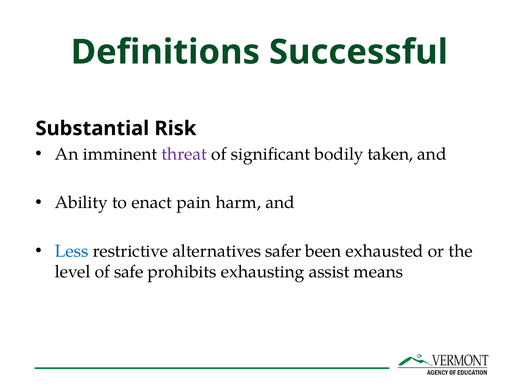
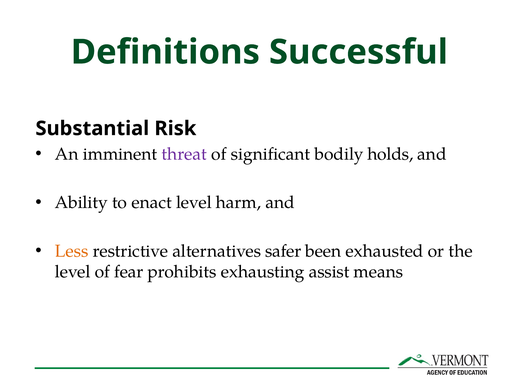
taken: taken -> holds (390, 154)
enact pain: pain -> level (194, 203)
Less colour: blue -> orange (72, 251)
safe: safe -> fear (129, 272)
